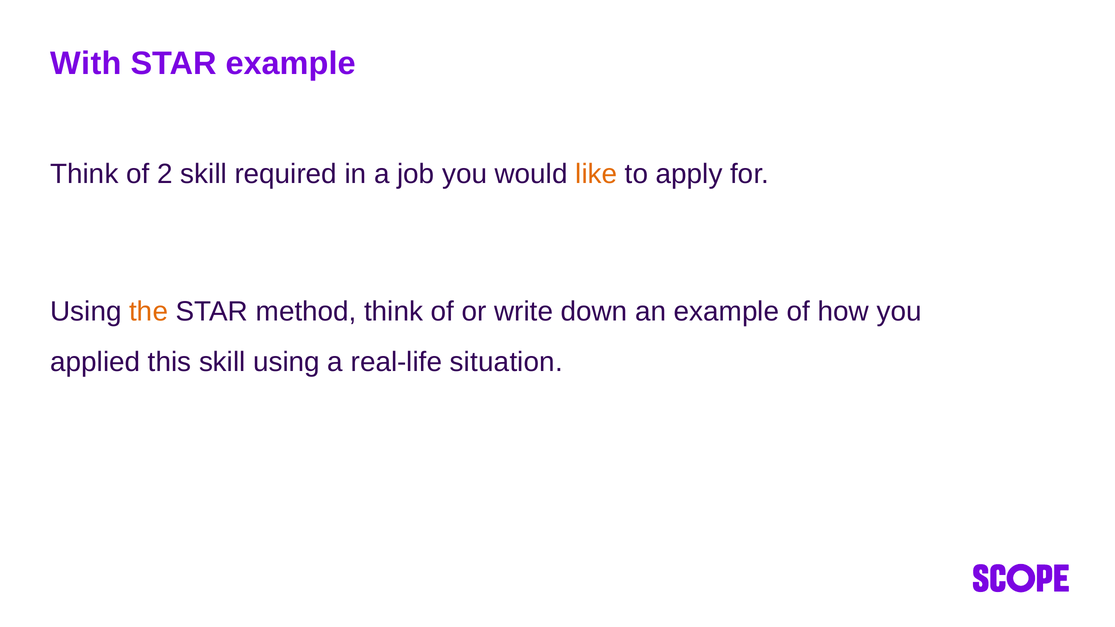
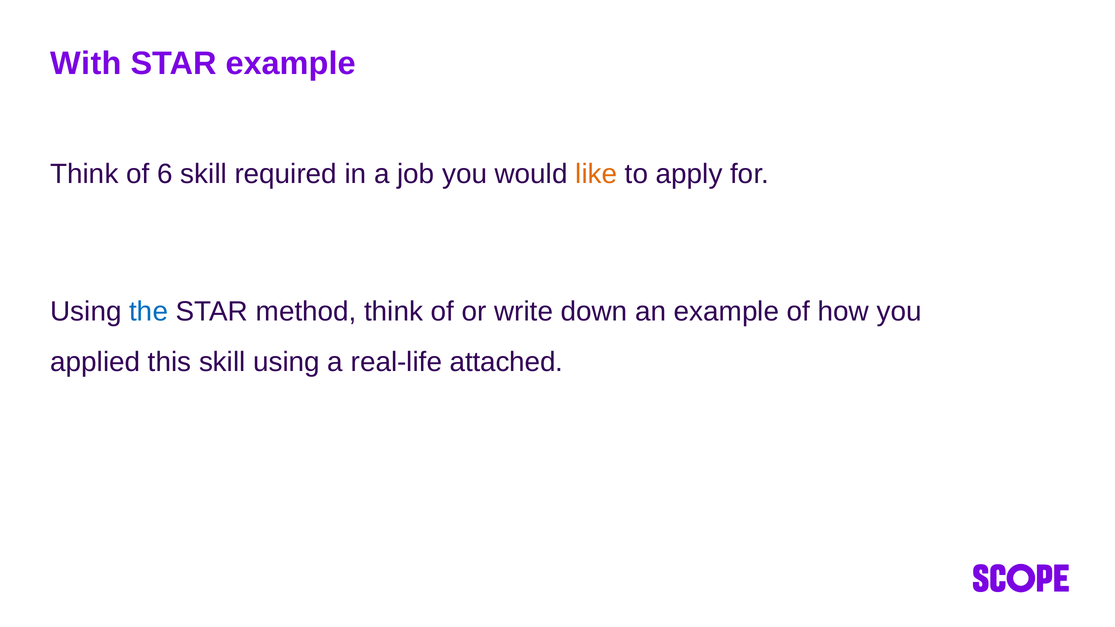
2: 2 -> 6 (165, 174)
the colour: orange -> blue (149, 312)
situation: situation -> attached (507, 362)
